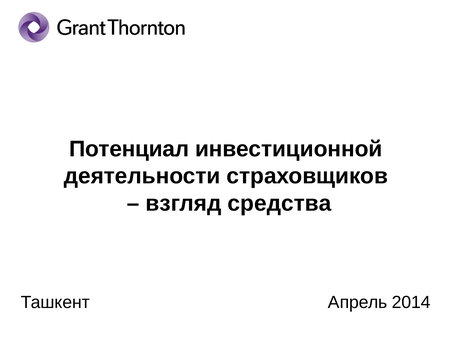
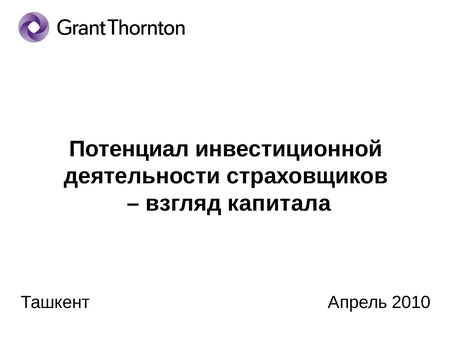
средства: средства -> капитала (279, 203)
2014: 2014 -> 2010 (411, 302)
